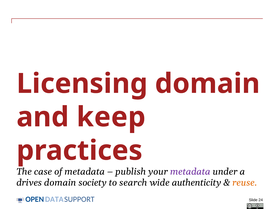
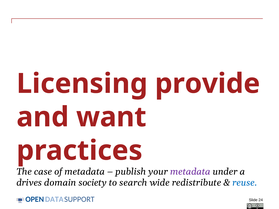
Licensing domain: domain -> provide (207, 84)
keep: keep -> want (111, 117)
authenticity: authenticity -> redistribute (197, 183)
reuse colour: orange -> blue (245, 183)
